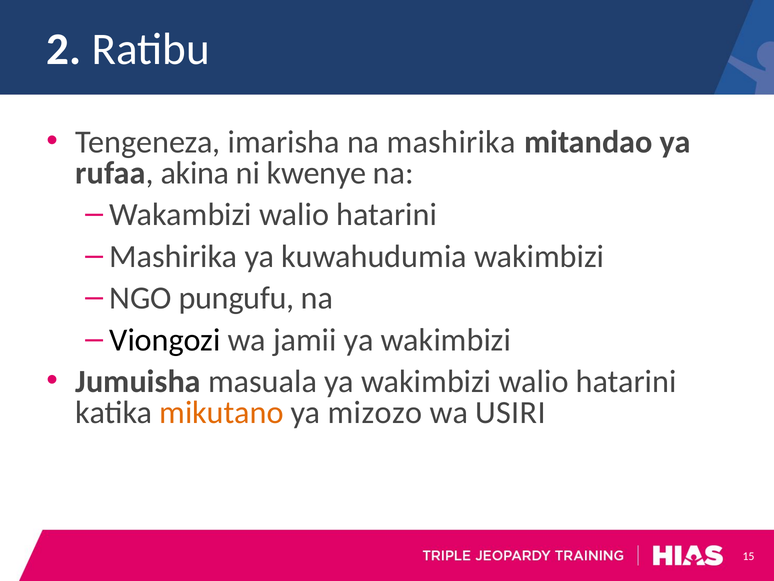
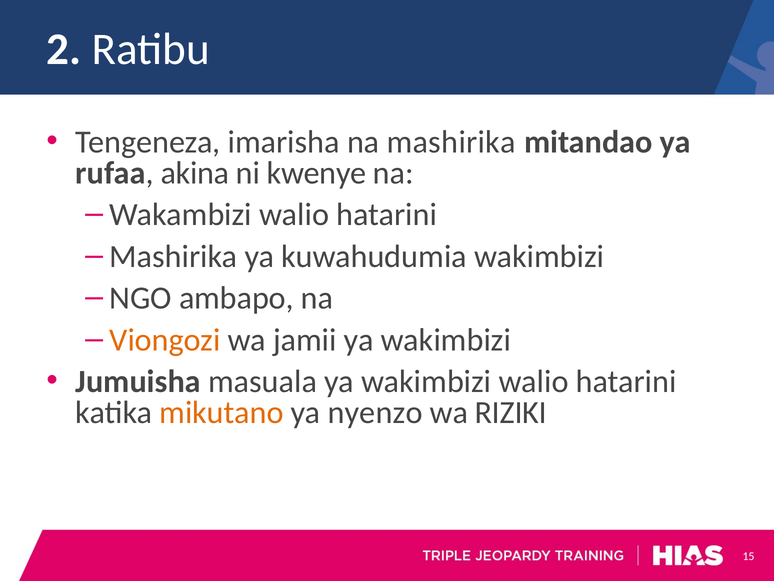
pungufu: pungufu -> ambapo (236, 298)
Viongozi colour: black -> orange (165, 340)
mizozo: mizozo -> nyenzo (375, 412)
USIRI: USIRI -> RIZIKI (511, 412)
